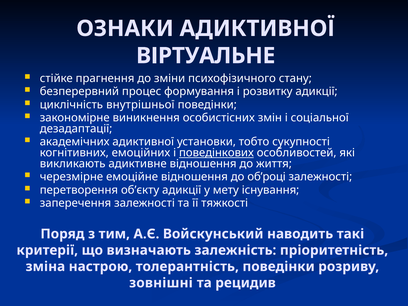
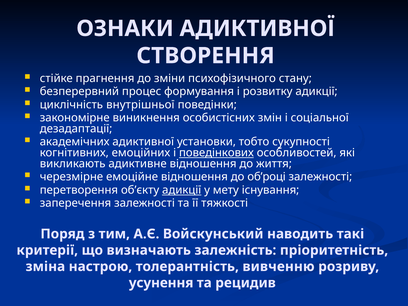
ВІРТУАЛЬНЕ: ВІРТУАЛЬНЕ -> СТВОРЕННЯ (206, 56)
адикції underline: none -> present (182, 190)
толерантність поведінки: поведінки -> вивченню (278, 267)
зовнішні: зовнішні -> усунення (161, 283)
